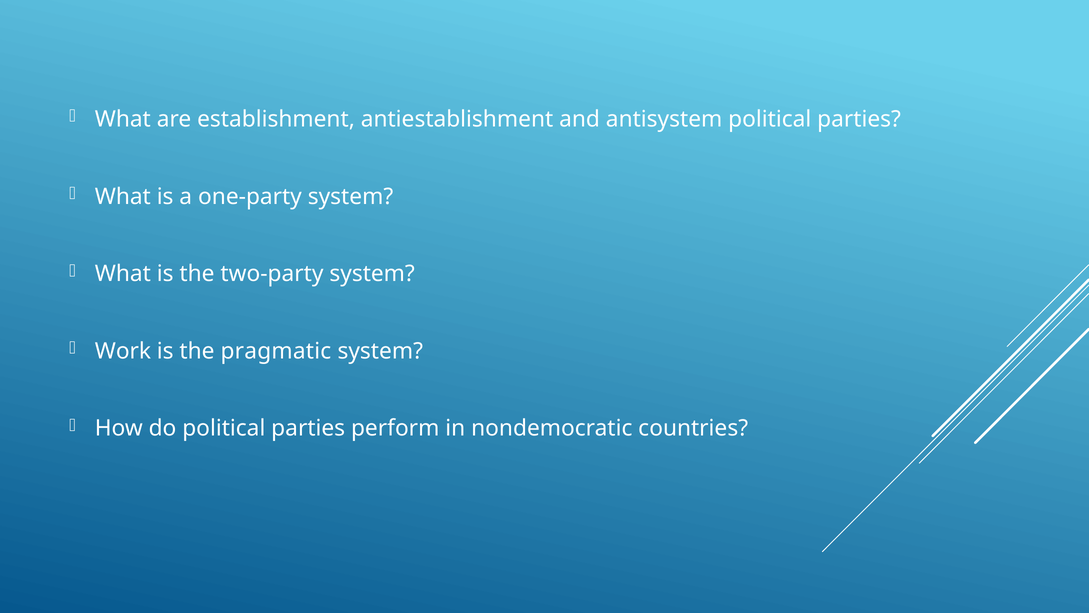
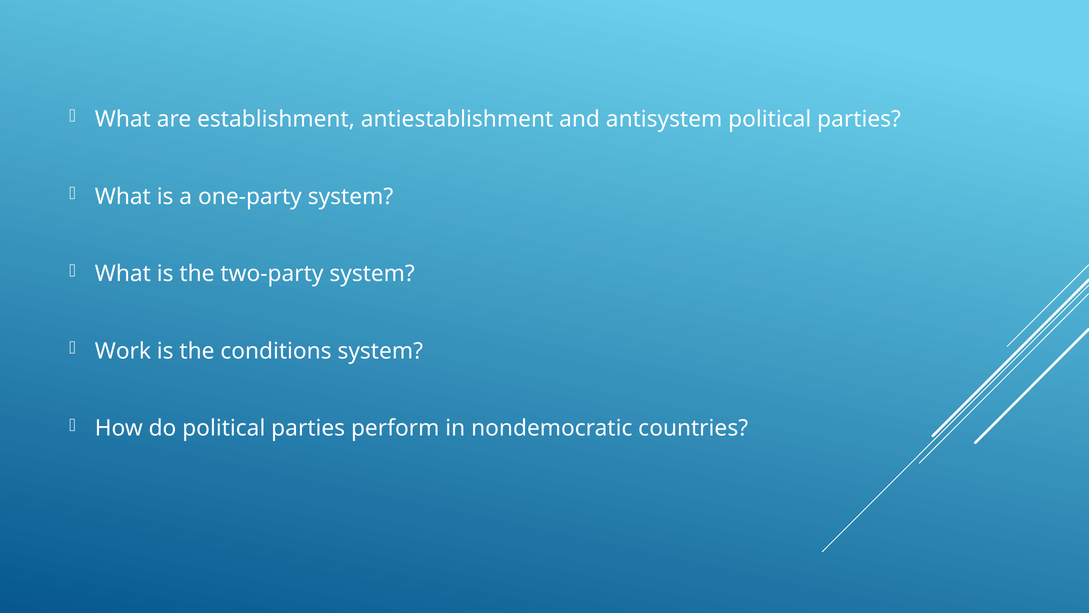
pragmatic: pragmatic -> conditions (276, 351)
